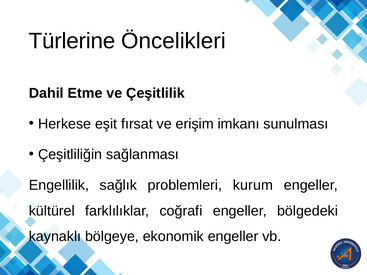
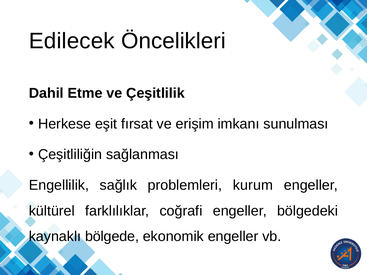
Türlerine: Türlerine -> Edilecek (72, 41)
bölgeye: bölgeye -> bölgede (112, 237)
